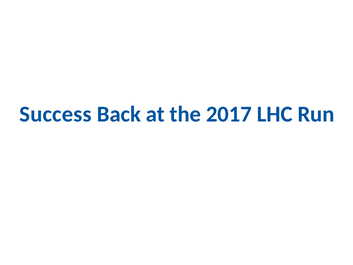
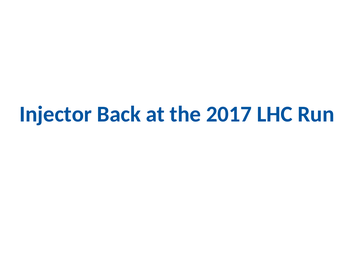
Success: Success -> Injector (56, 114)
